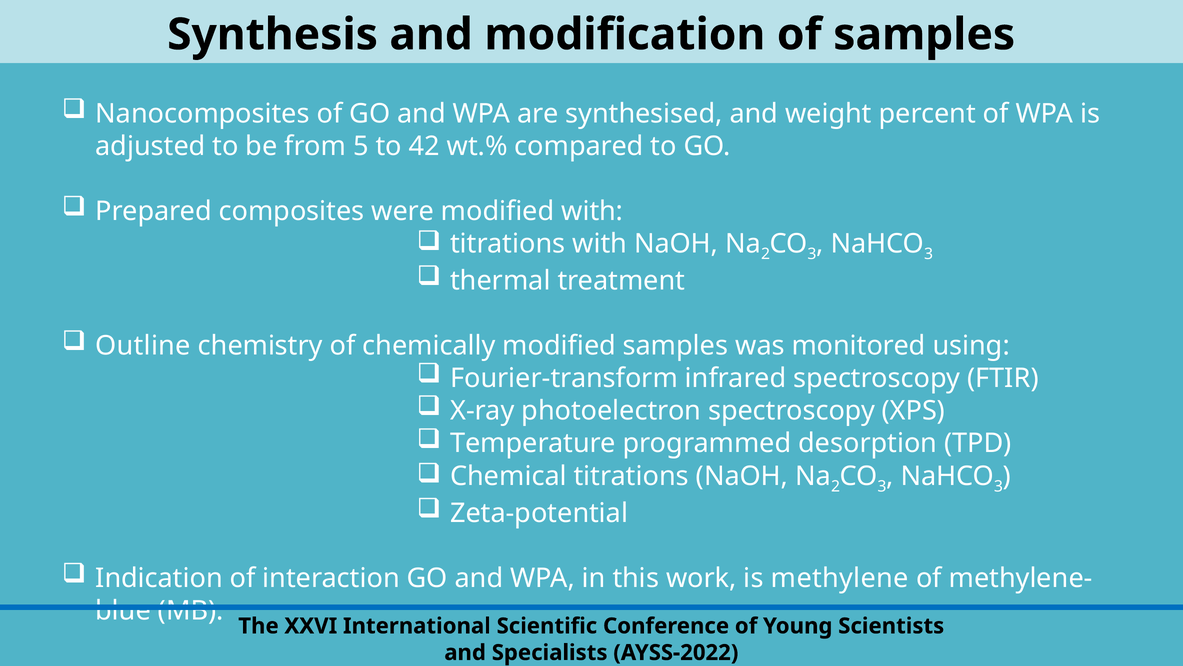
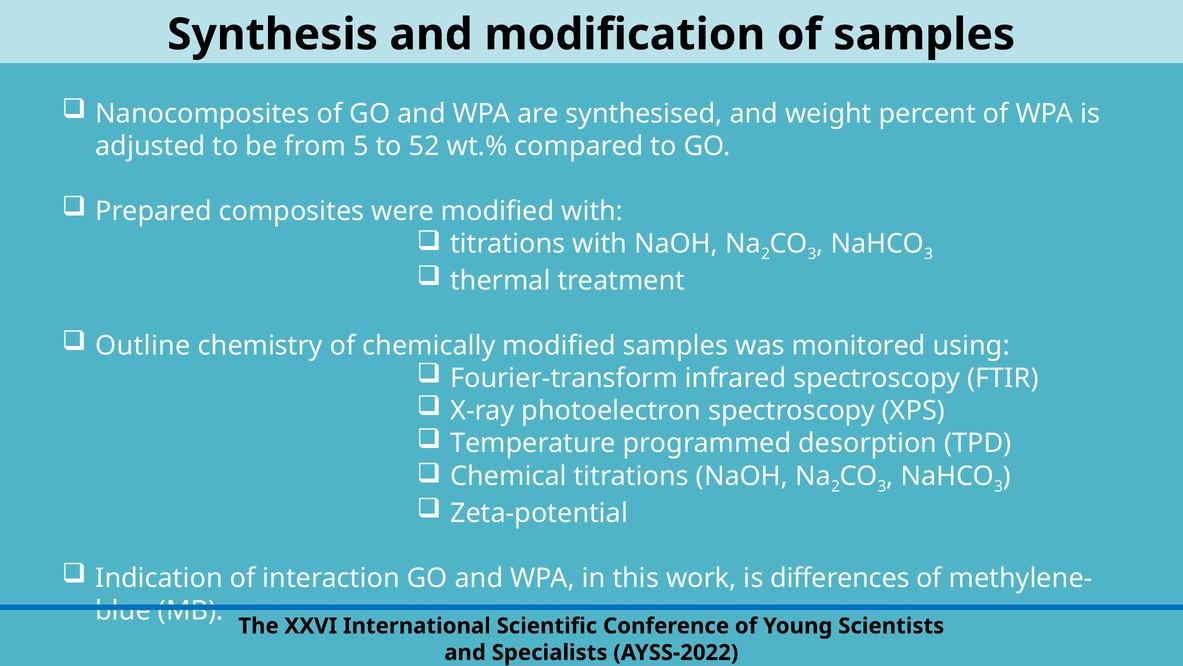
42: 42 -> 52 (424, 146)
methylene: methylene -> differences (840, 578)
